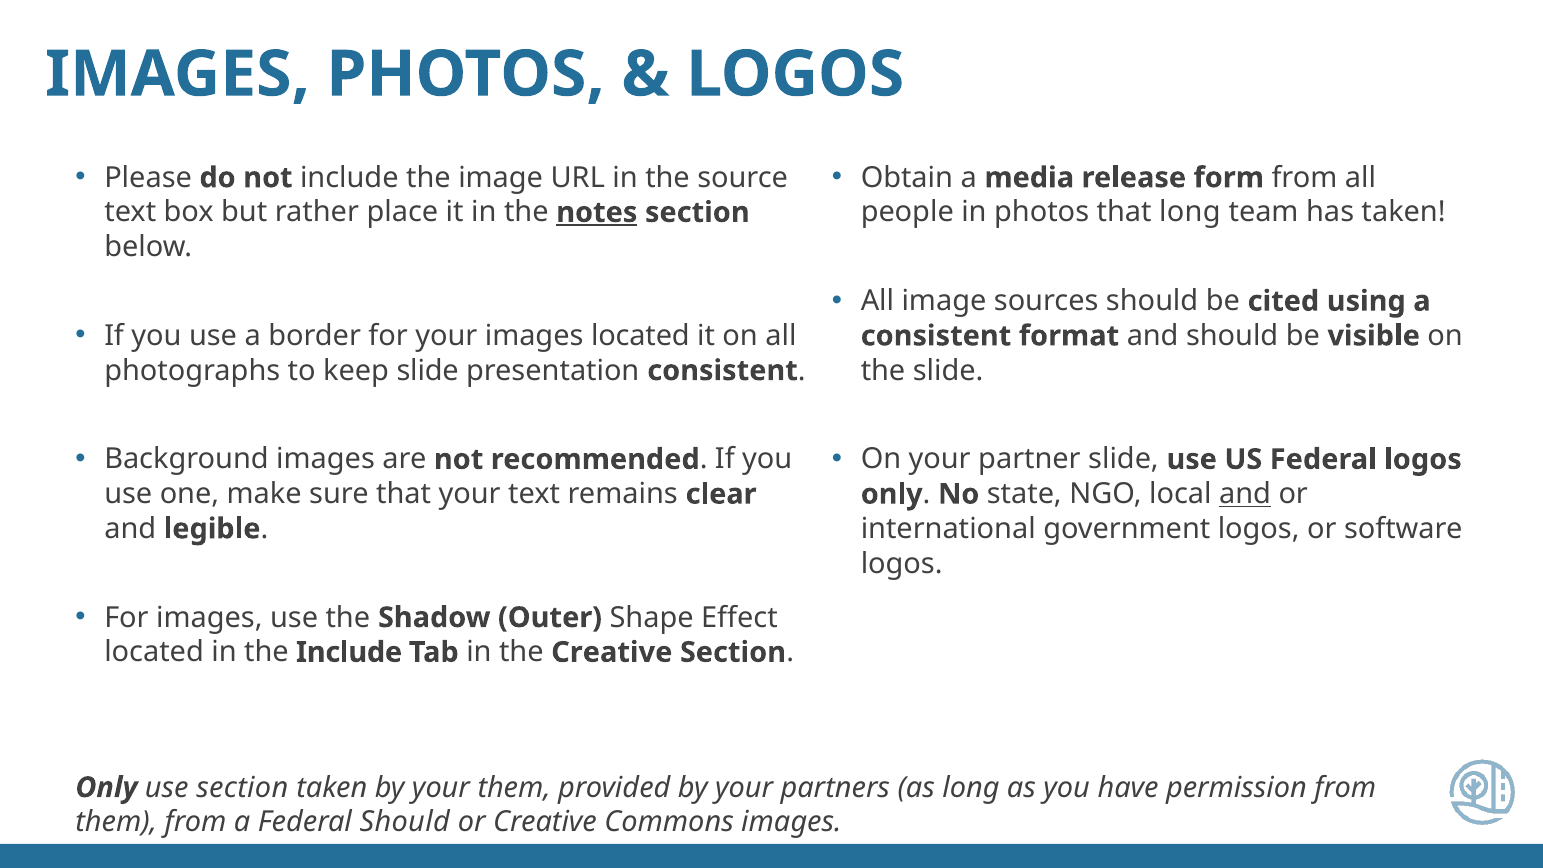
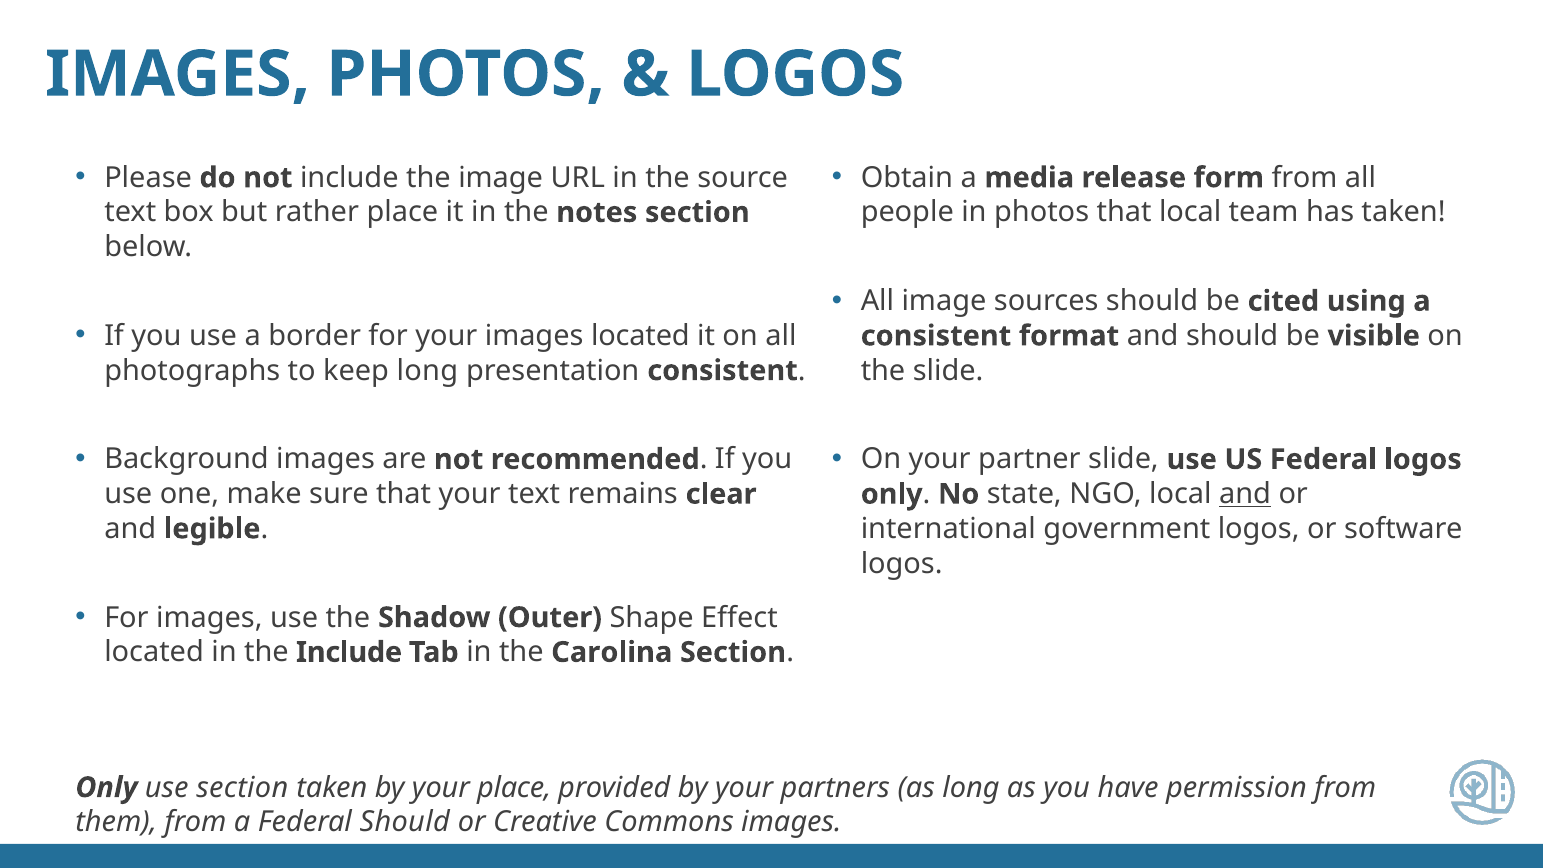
notes underline: present -> none (597, 212)
that long: long -> local (1190, 212)
keep slide: slide -> long (427, 371)
the Creative: Creative -> Carolina (612, 652)
your them: them -> place (514, 787)
